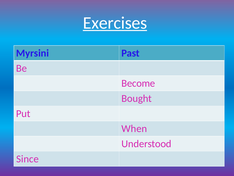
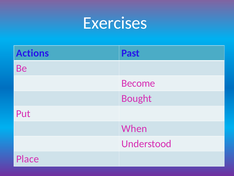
Exercises underline: present -> none (115, 23)
Myrsini: Myrsini -> Actions (33, 53)
Since: Since -> Place (28, 158)
